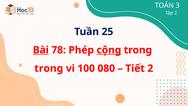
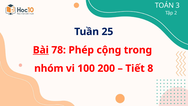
cộng underline: present -> none (109, 50)
trong: trong -> nhóm (49, 68)
080: 080 -> 200 (106, 68)
Tiết 2: 2 -> 8 (150, 68)
